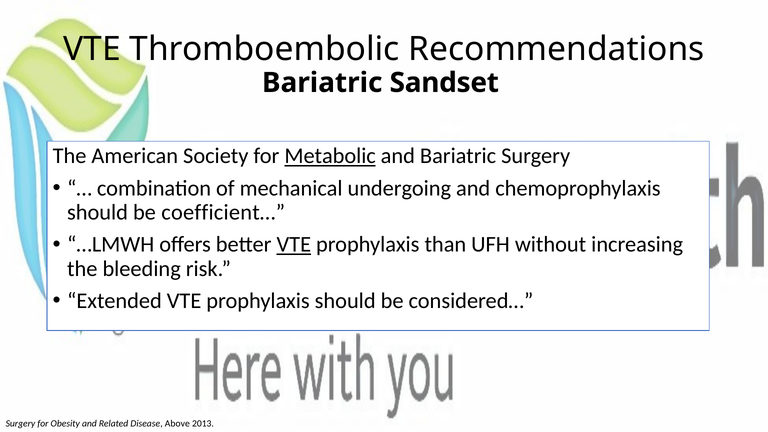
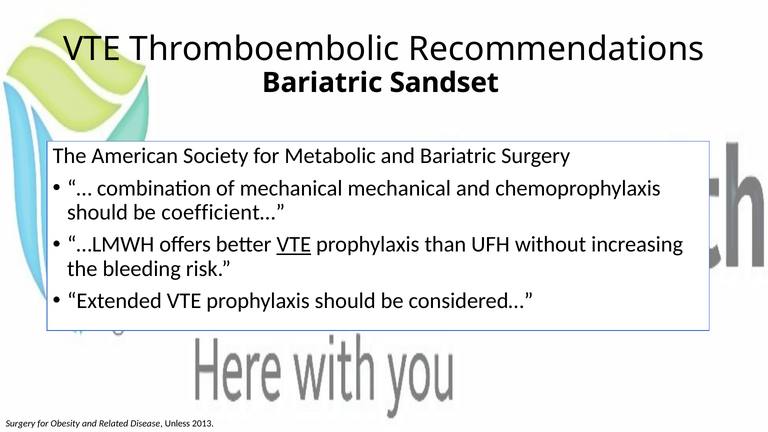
Metabolic underline: present -> none (330, 156)
mechanical undergoing: undergoing -> mechanical (399, 188)
Above: Above -> Unless (177, 424)
